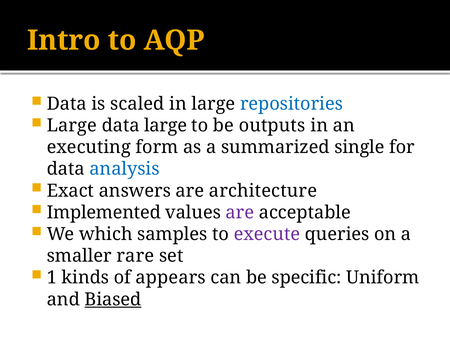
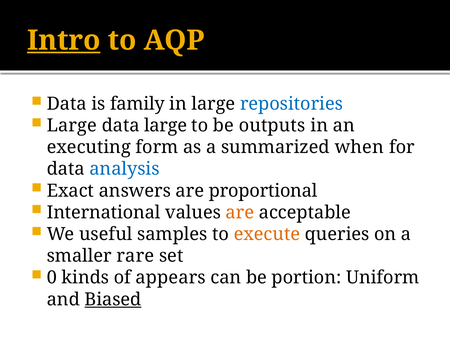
Intro underline: none -> present (64, 40)
scaled: scaled -> family (137, 104)
single: single -> when (359, 148)
architecture: architecture -> proportional (263, 191)
Implemented: Implemented -> International (104, 213)
are colour: purple -> orange (240, 213)
which: which -> useful (106, 235)
execute colour: purple -> orange (267, 235)
1: 1 -> 0 (52, 278)
specific: specific -> portion (306, 278)
